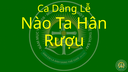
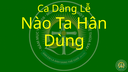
Rượu: Rượu -> Dùng (64, 41)
